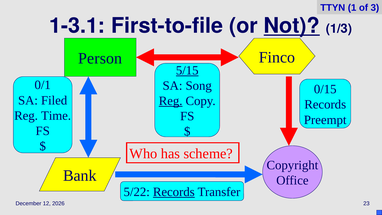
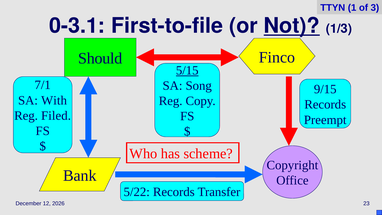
1‑3.1: 1‑3.1 -> 0‑3.1 (77, 26)
Person: Person -> Should (100, 58)
0/1: 0/1 -> 7/1 (43, 85)
0/15: 0/15 -> 9/15 (325, 89)
Filed: Filed -> With (54, 100)
Reg underline: present -> none (171, 101)
Time: Time -> Filed (56, 116)
Records underline: present -> none (174, 192)
